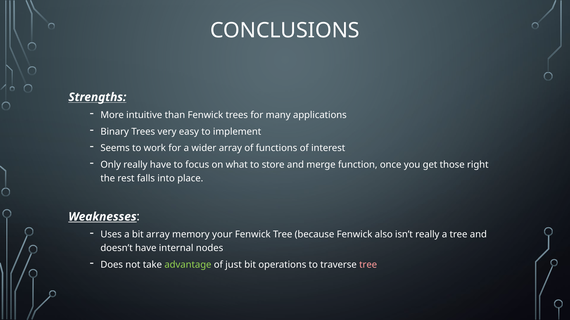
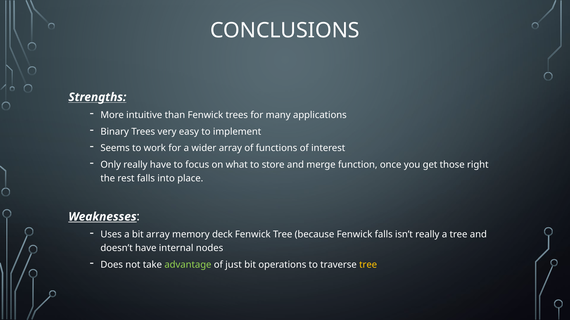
your: your -> deck (222, 235)
Fenwick also: also -> falls (384, 235)
tree colour: pink -> yellow (368, 265)
